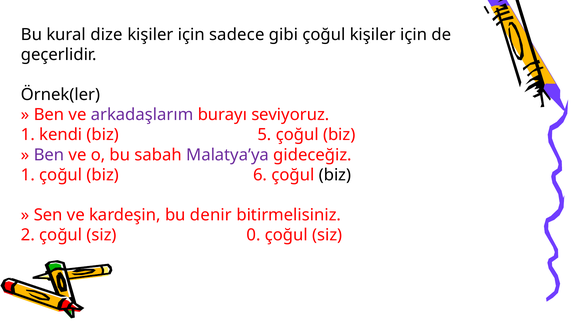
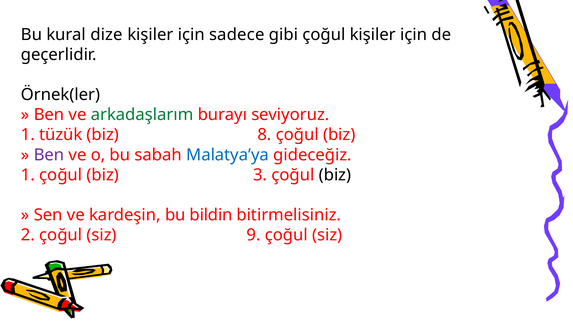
arkadaşlarım colour: purple -> green (142, 115)
kendi: kendi -> tüzük (61, 135)
5: 5 -> 8 (264, 135)
Malatya’ya colour: purple -> blue (228, 155)
6: 6 -> 3 (260, 175)
denir: denir -> bildin (211, 215)
0: 0 -> 9 (253, 235)
